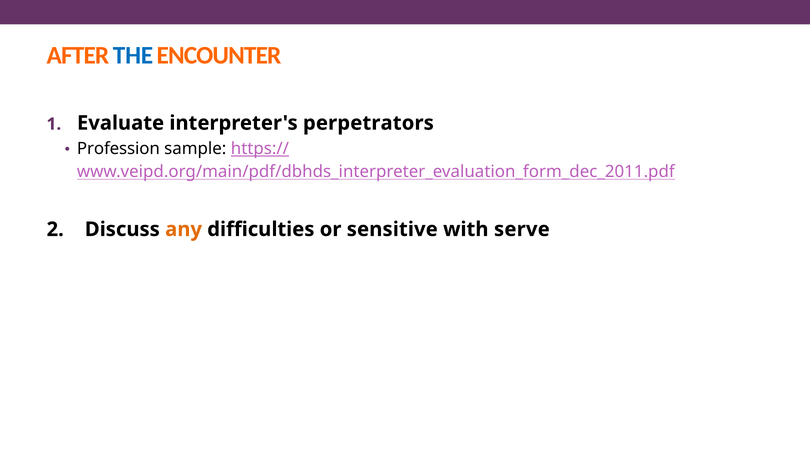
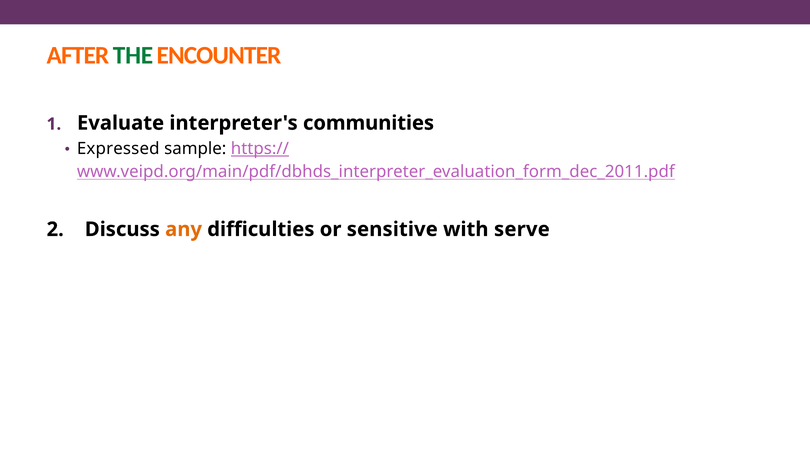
THE colour: blue -> green (133, 55)
perpetrators: perpetrators -> communities (369, 123)
Profession: Profession -> Expressed (118, 148)
